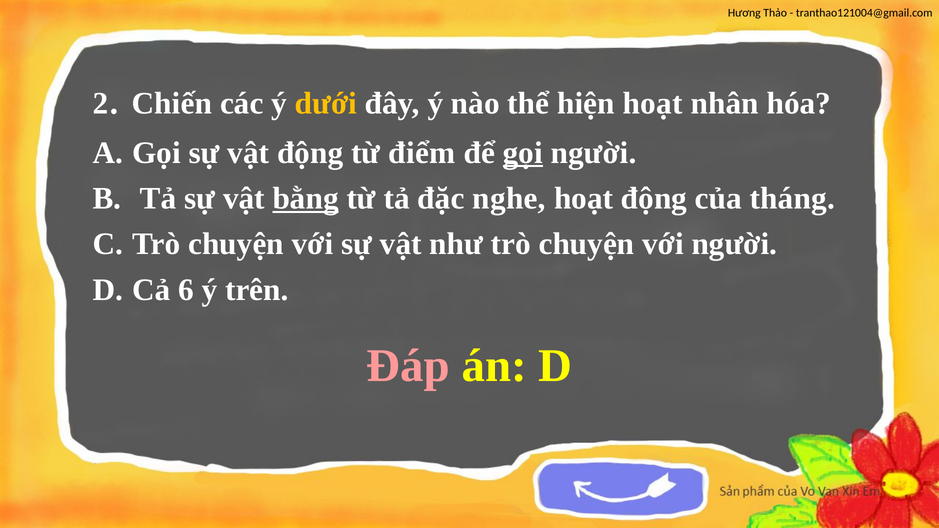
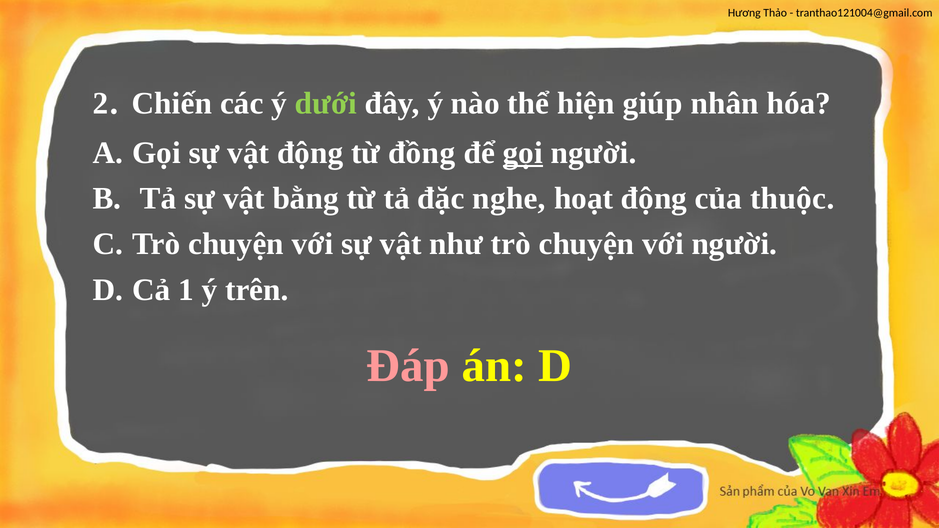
dưới colour: yellow -> light green (326, 104)
hiện hoạt: hoạt -> giúp (653, 104)
điểm: điểm -> đồng (422, 153)
bằng underline: present -> none (306, 198)
tháng: tháng -> thuộc (792, 198)
6: 6 -> 1 (186, 290)
